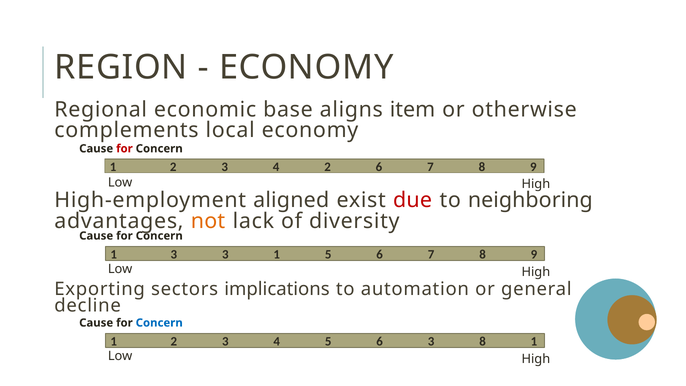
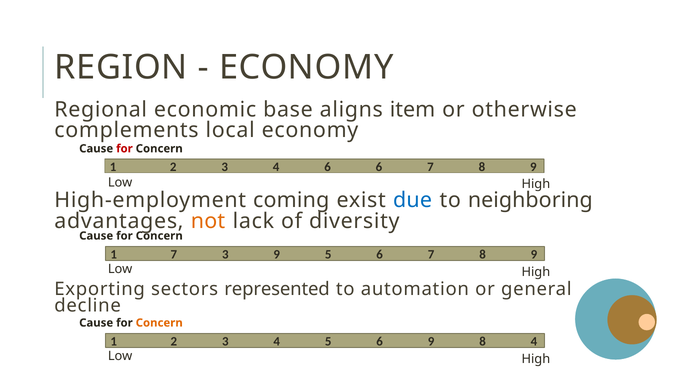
4 2: 2 -> 6 (328, 167)
aligned: aligned -> coming (291, 200)
due colour: red -> blue (413, 200)
1 3: 3 -> 7 (174, 255)
3 1: 1 -> 9 (277, 255)
implications: implications -> represented (277, 289)
Concern colour: blue -> orange (159, 323)
6 3: 3 -> 9 (431, 342)
8 1: 1 -> 4 (534, 342)
